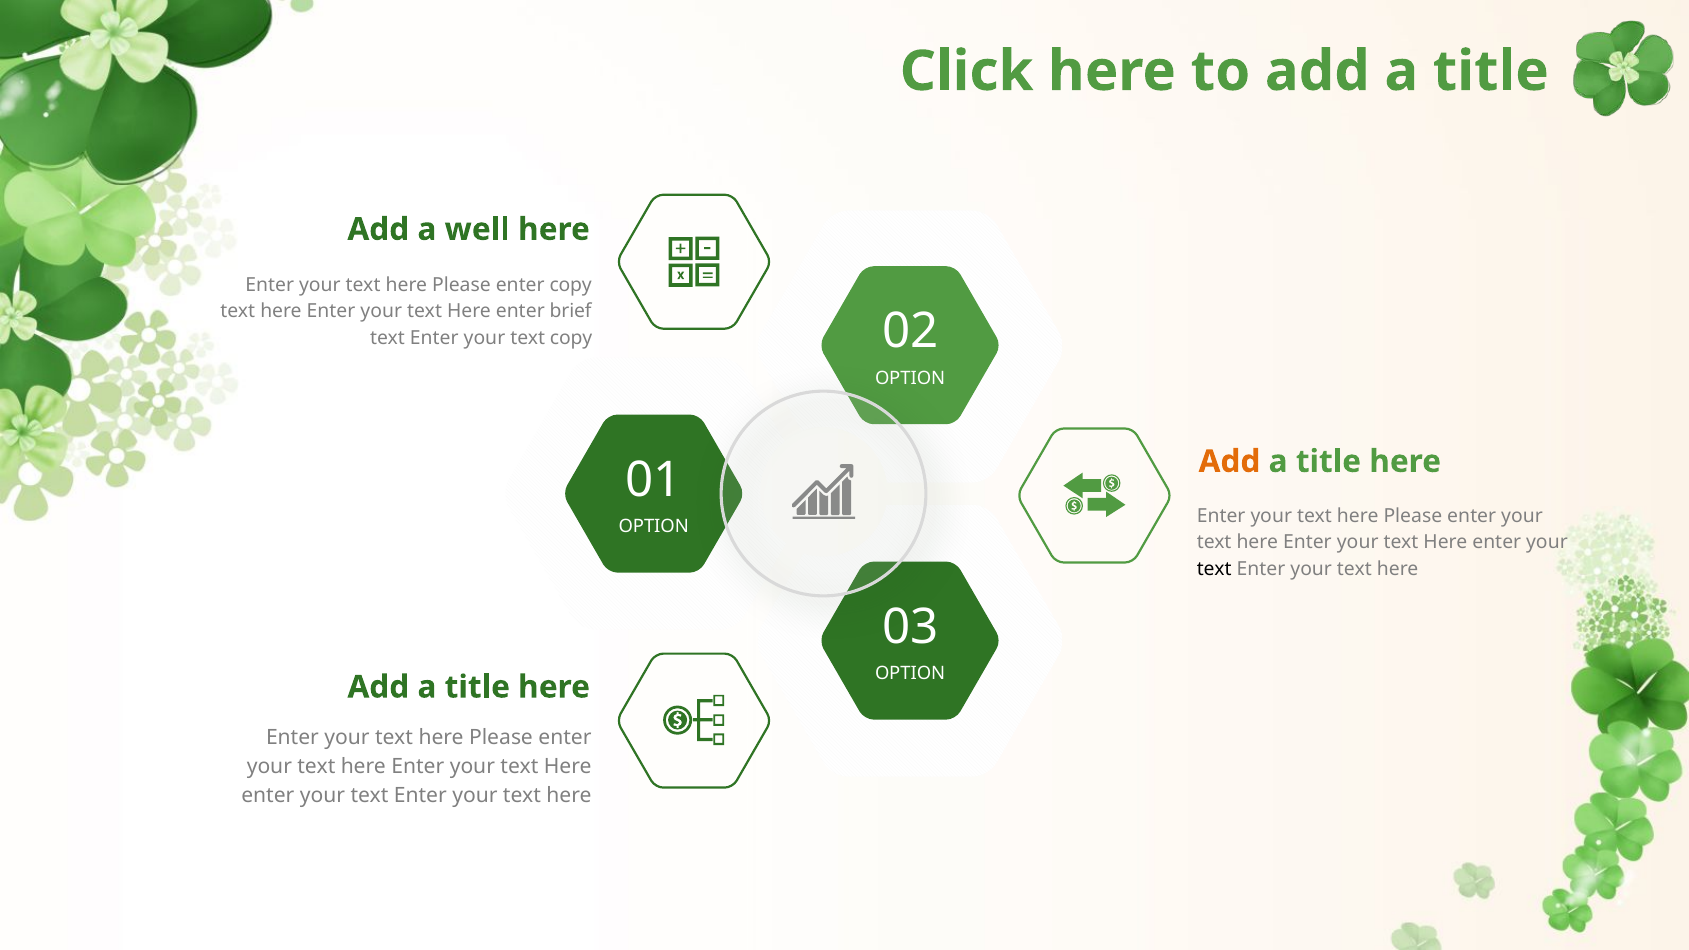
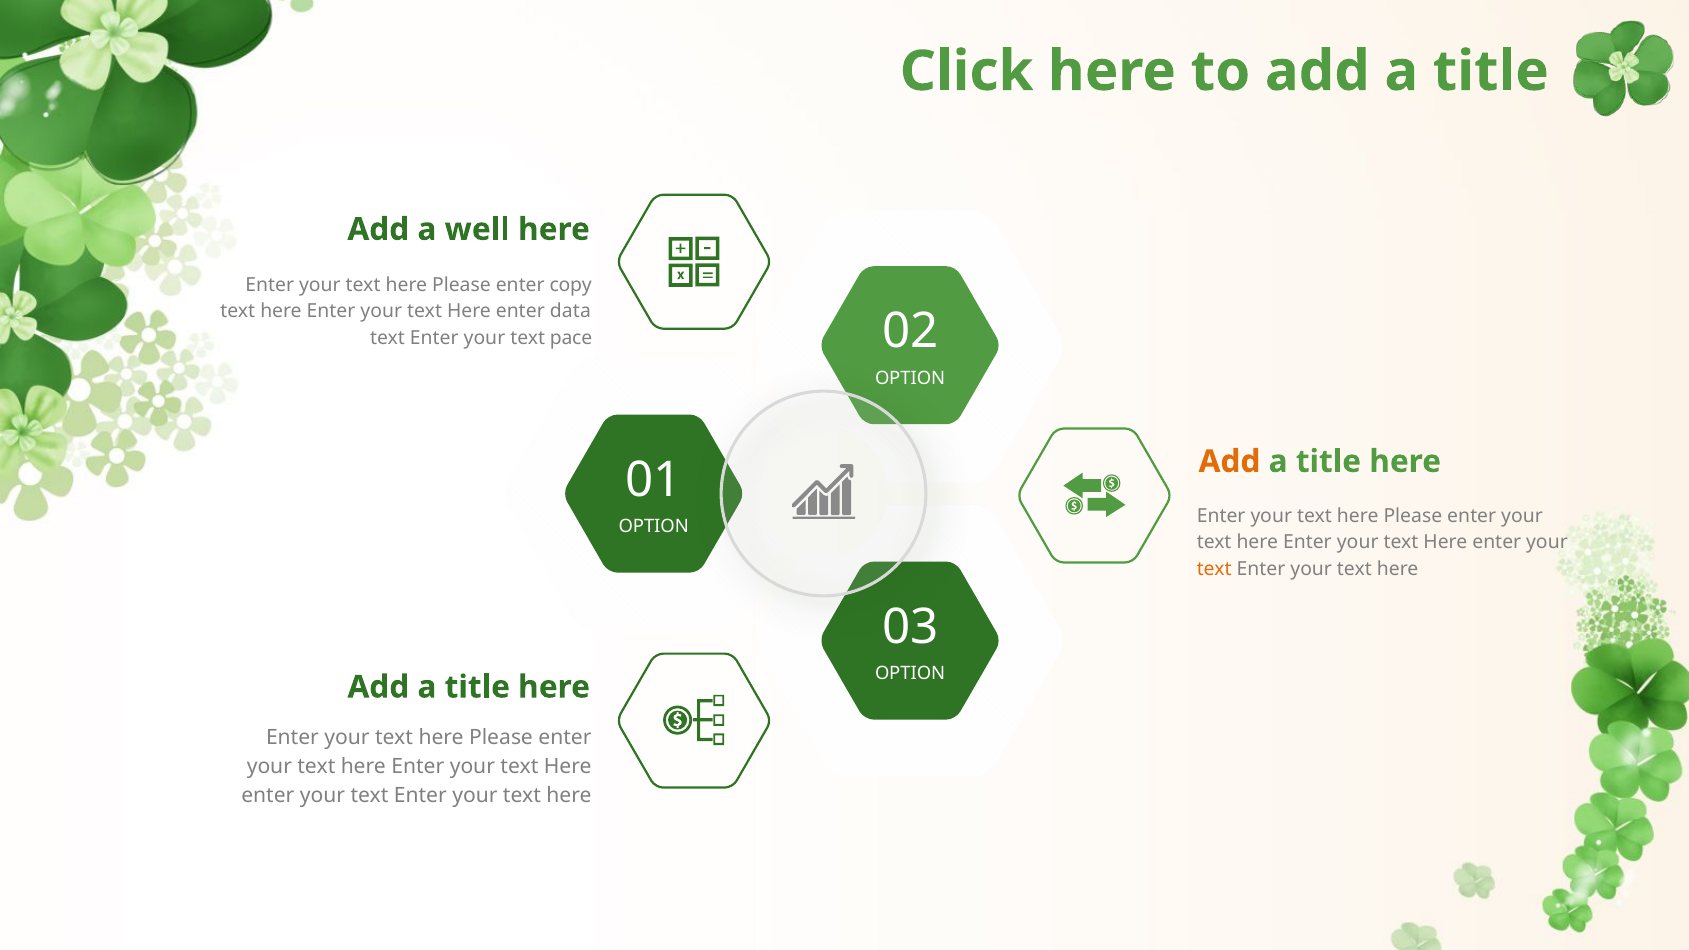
brief: brief -> data (570, 311)
text copy: copy -> pace (571, 338)
text colour: black -> orange (1214, 569)
